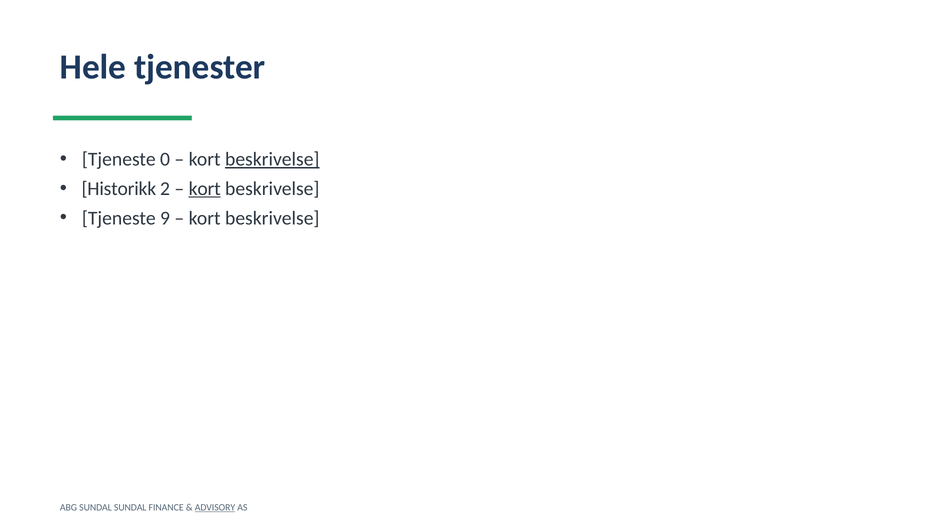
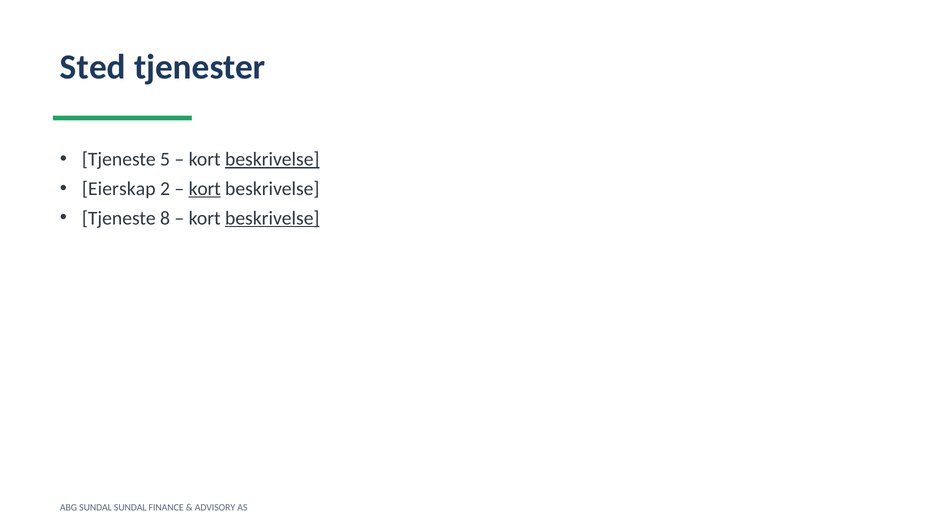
Hele: Hele -> Sted (93, 67)
0: 0 -> 5 (165, 159)
Historikk: Historikk -> Eierskap (119, 189)
9: 9 -> 8 (165, 218)
beskrivelse underline: none -> present (272, 218)
ADVISORY underline: present -> none (215, 508)
